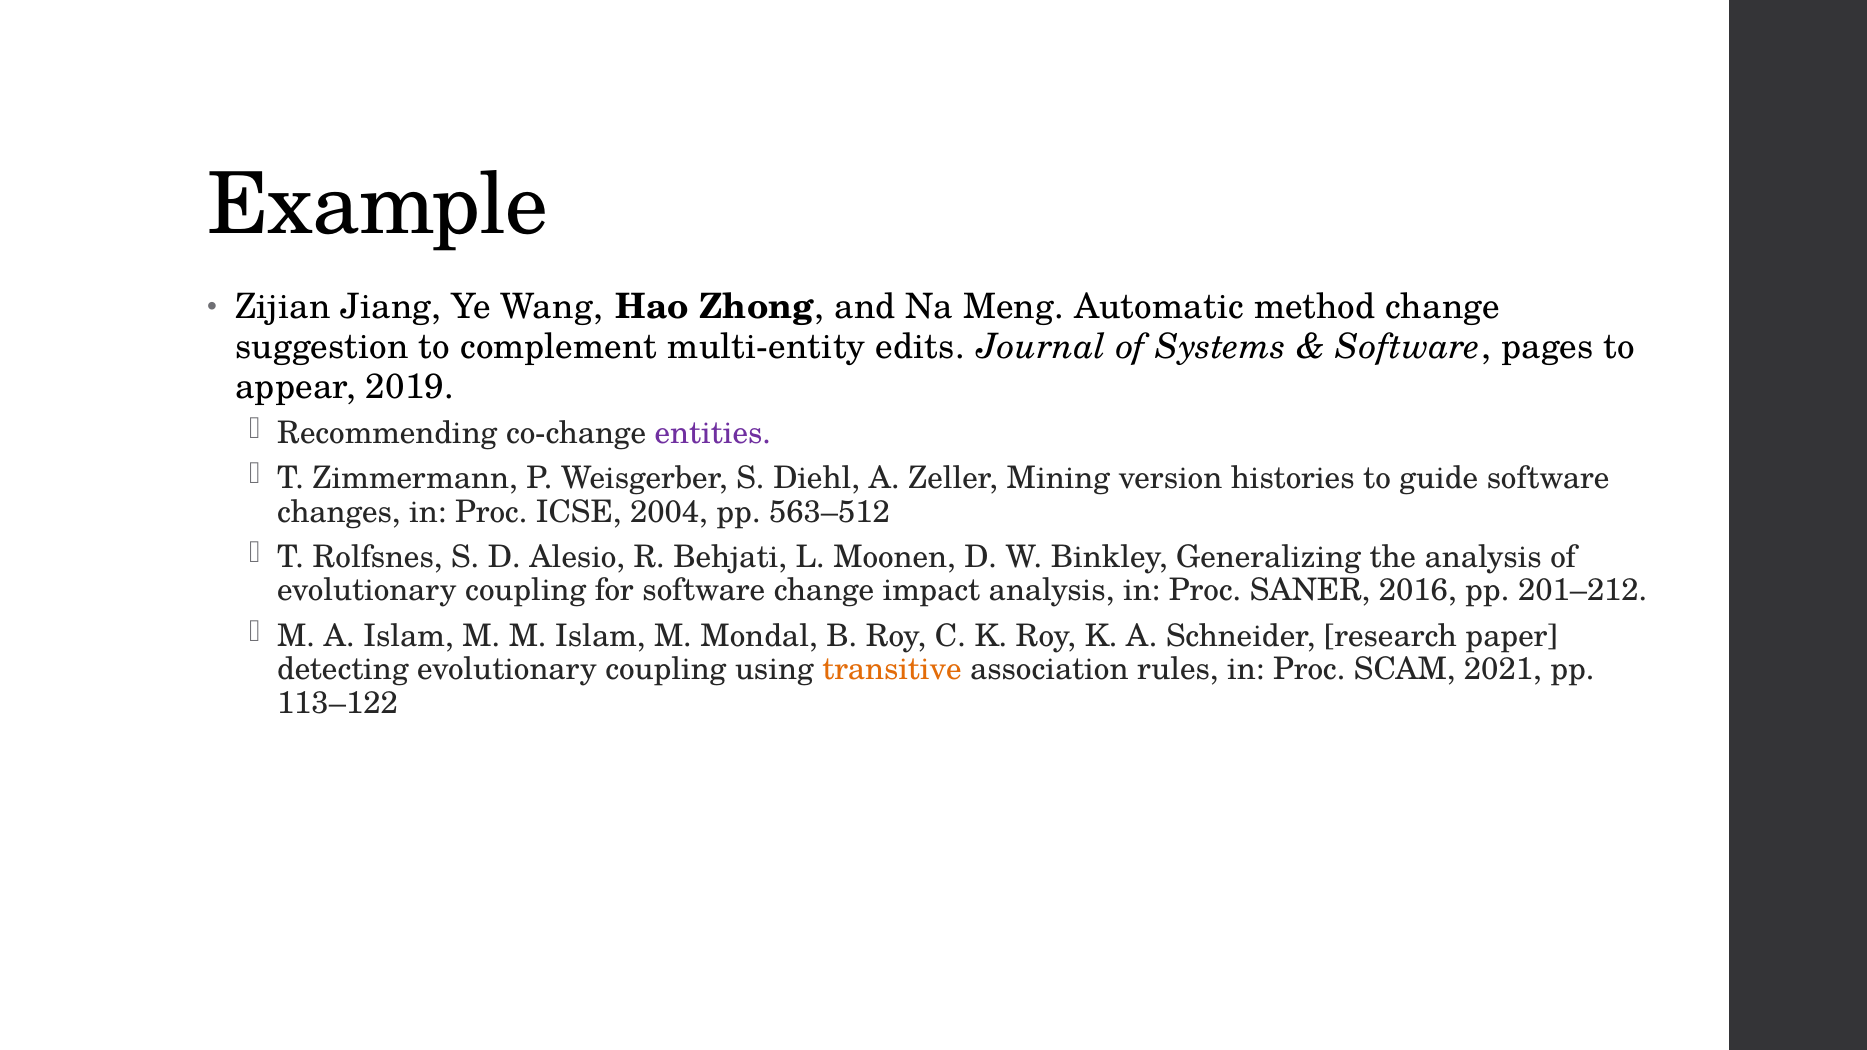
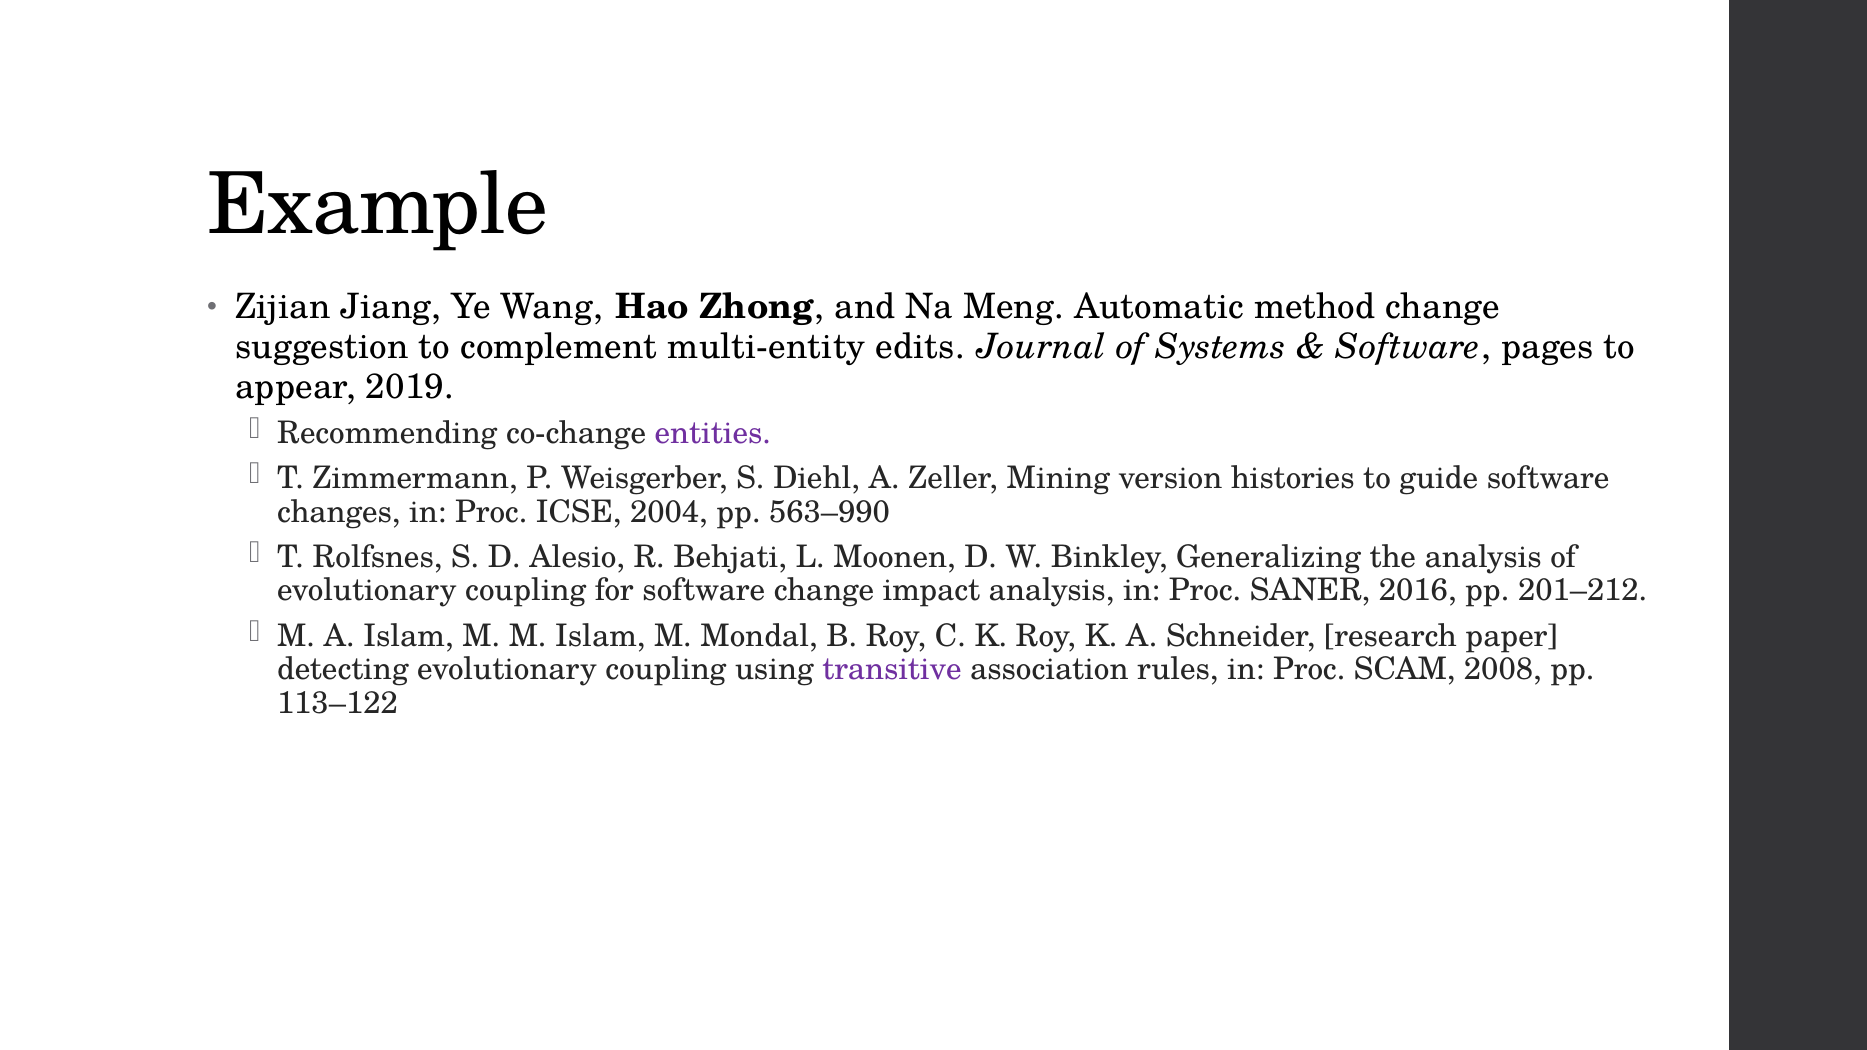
563–512: 563–512 -> 563–990 (830, 512)
transitive colour: orange -> purple (892, 670)
2021: 2021 -> 2008 (1503, 670)
